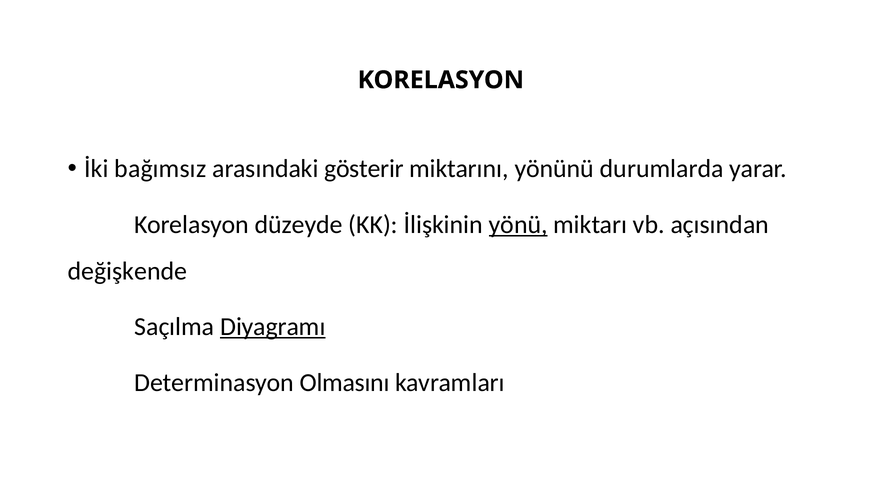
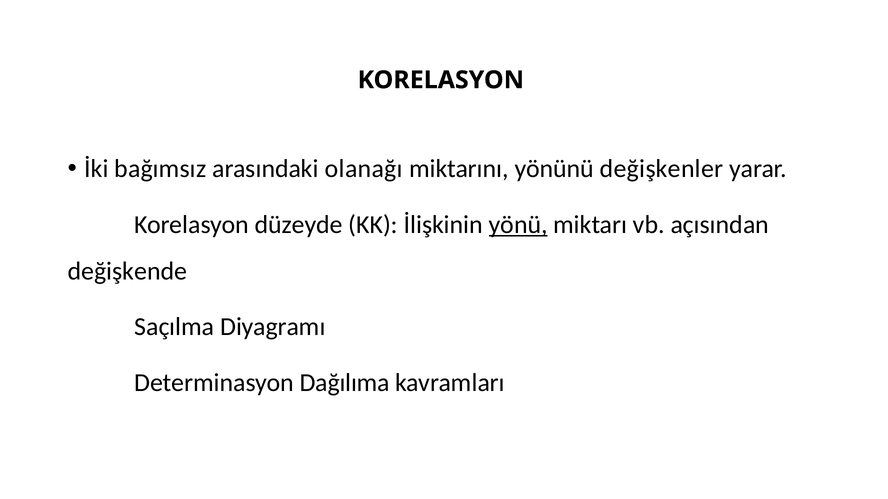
gösterir: gösterir -> olanağı (364, 169)
durumlarda: durumlarda -> değişkenler (662, 169)
Diyagramı underline: present -> none (273, 327)
Olmasını: Olmasını -> Dağılıma (345, 383)
